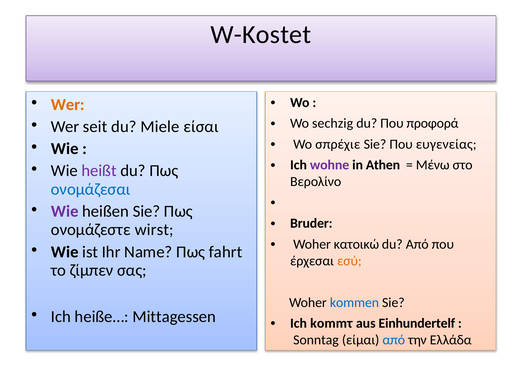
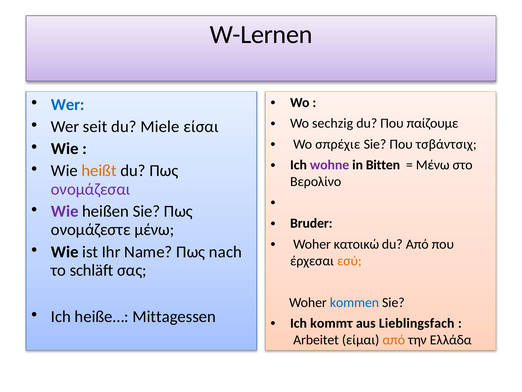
W-Kostet: W-Kostet -> W-Lernen (261, 35)
Wer colour: orange -> blue (68, 104)
προφορά: προφορά -> παίζουμε (432, 123)
ευγενείας: ευγενείας -> τσβάντσιχ (446, 144)
Athen: Athen -> Bitten (383, 165)
heißt colour: purple -> orange (99, 171)
ονομάζεσαι colour: blue -> purple (91, 189)
ονομάζεστε wirst: wirst -> μένω (154, 230)
fahrt: fahrt -> nach (225, 252)
ζίμπεν: ζίμπεν -> schläft (92, 270)
Einhundertelf: Einhundertelf -> Lieblingsfach (417, 323)
Sonntag: Sonntag -> Arbeitet (316, 340)
από colour: blue -> orange (394, 340)
